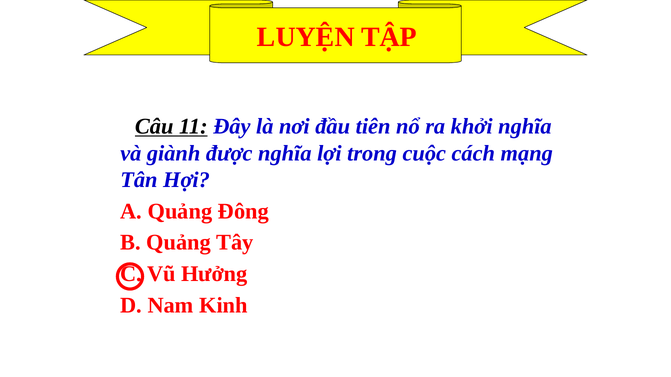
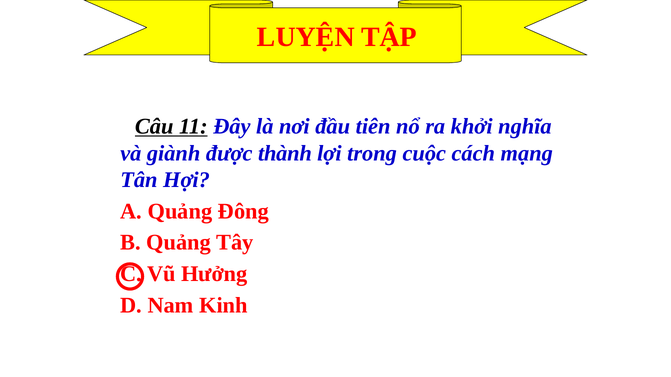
được nghĩa: nghĩa -> thành (285, 153)
